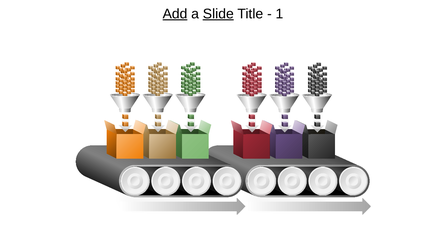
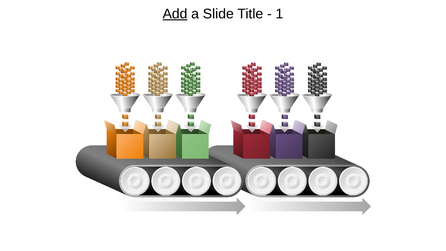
Slide underline: present -> none (218, 14)
